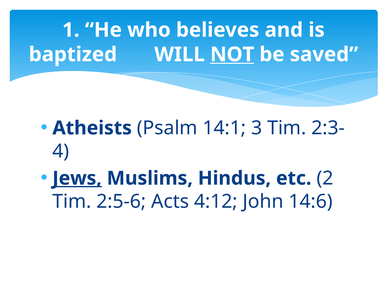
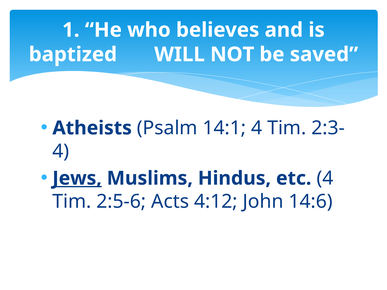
NOT underline: present -> none (232, 55)
14:1 3: 3 -> 4 (257, 128)
etc 2: 2 -> 4 (325, 178)
